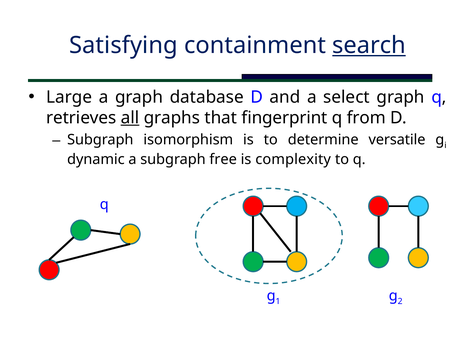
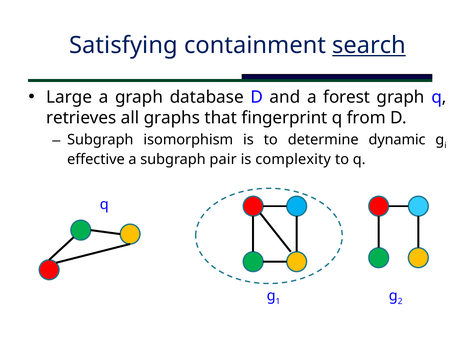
select: select -> forest (347, 97)
all underline: present -> none (130, 118)
versatile: versatile -> dynamic (397, 139)
dynamic: dynamic -> effective (96, 159)
free: free -> pair (223, 159)
